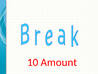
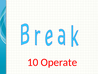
Amount: Amount -> Operate (59, 62)
